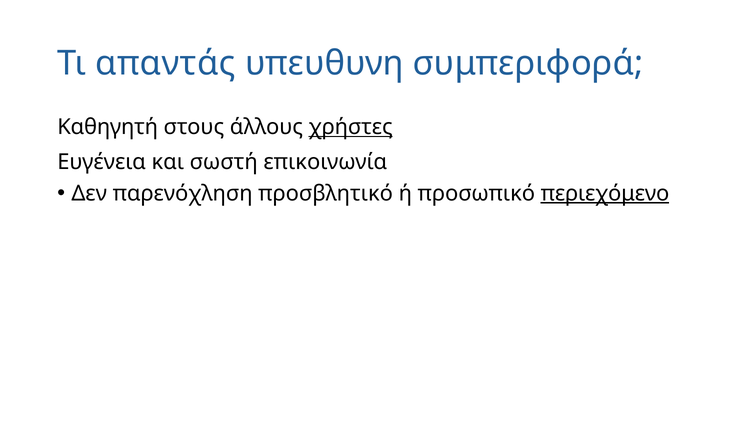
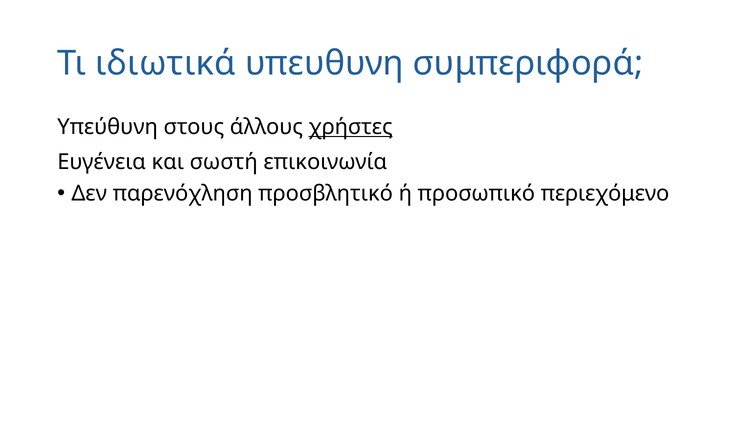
απαντάς: απαντάς -> ιδιωτικά (165, 63)
Καθηγητή: Καθηγητή -> Υπεύθυνη (108, 127)
περιεχόμενο underline: present -> none (605, 193)
